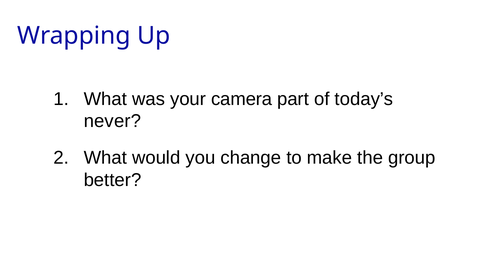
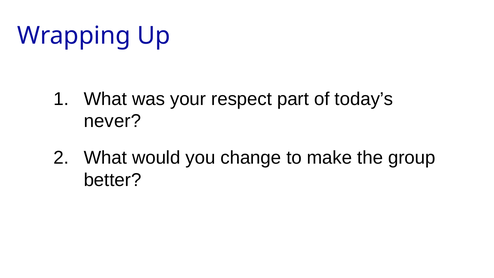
camera: camera -> respect (242, 99)
